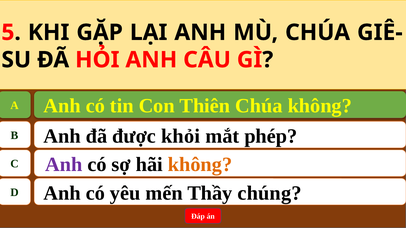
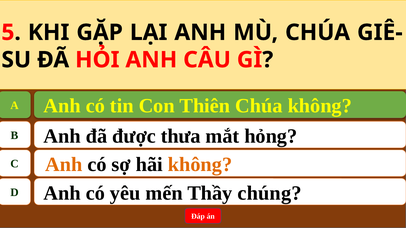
khỏi: khỏi -> thưa (181, 136)
phép: phép -> hỏng (271, 136)
Anh colour: purple -> orange (64, 165)
